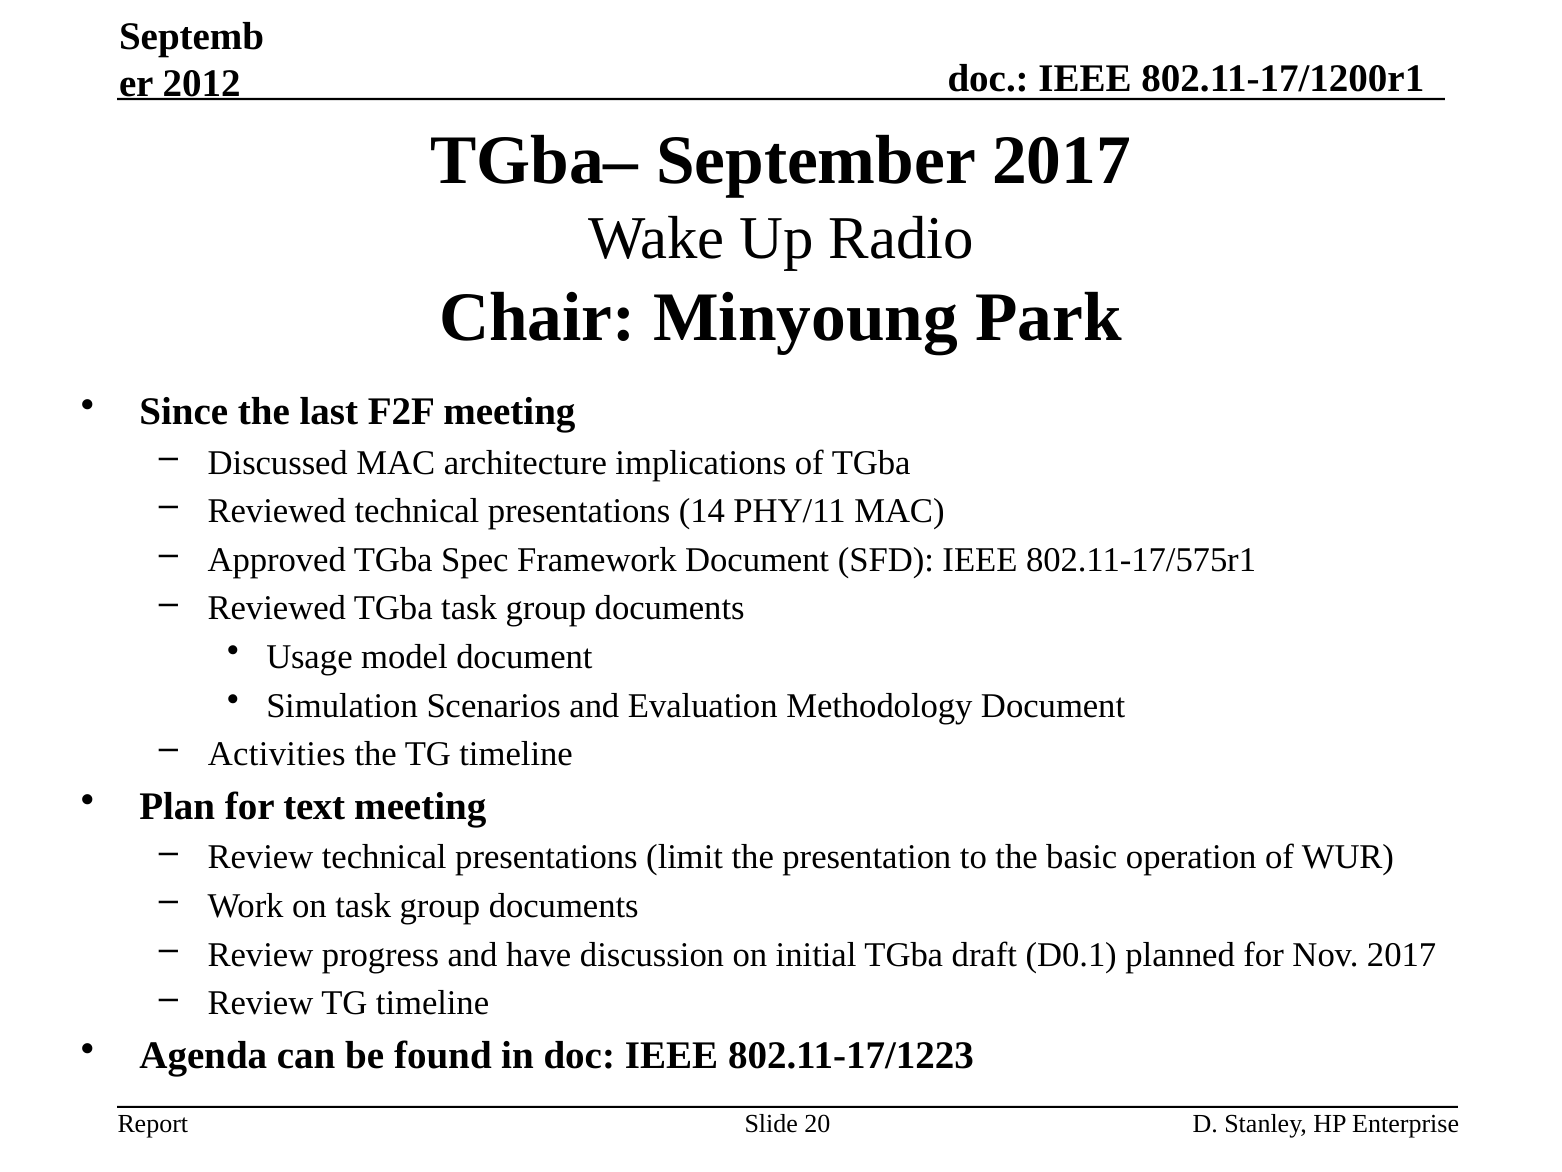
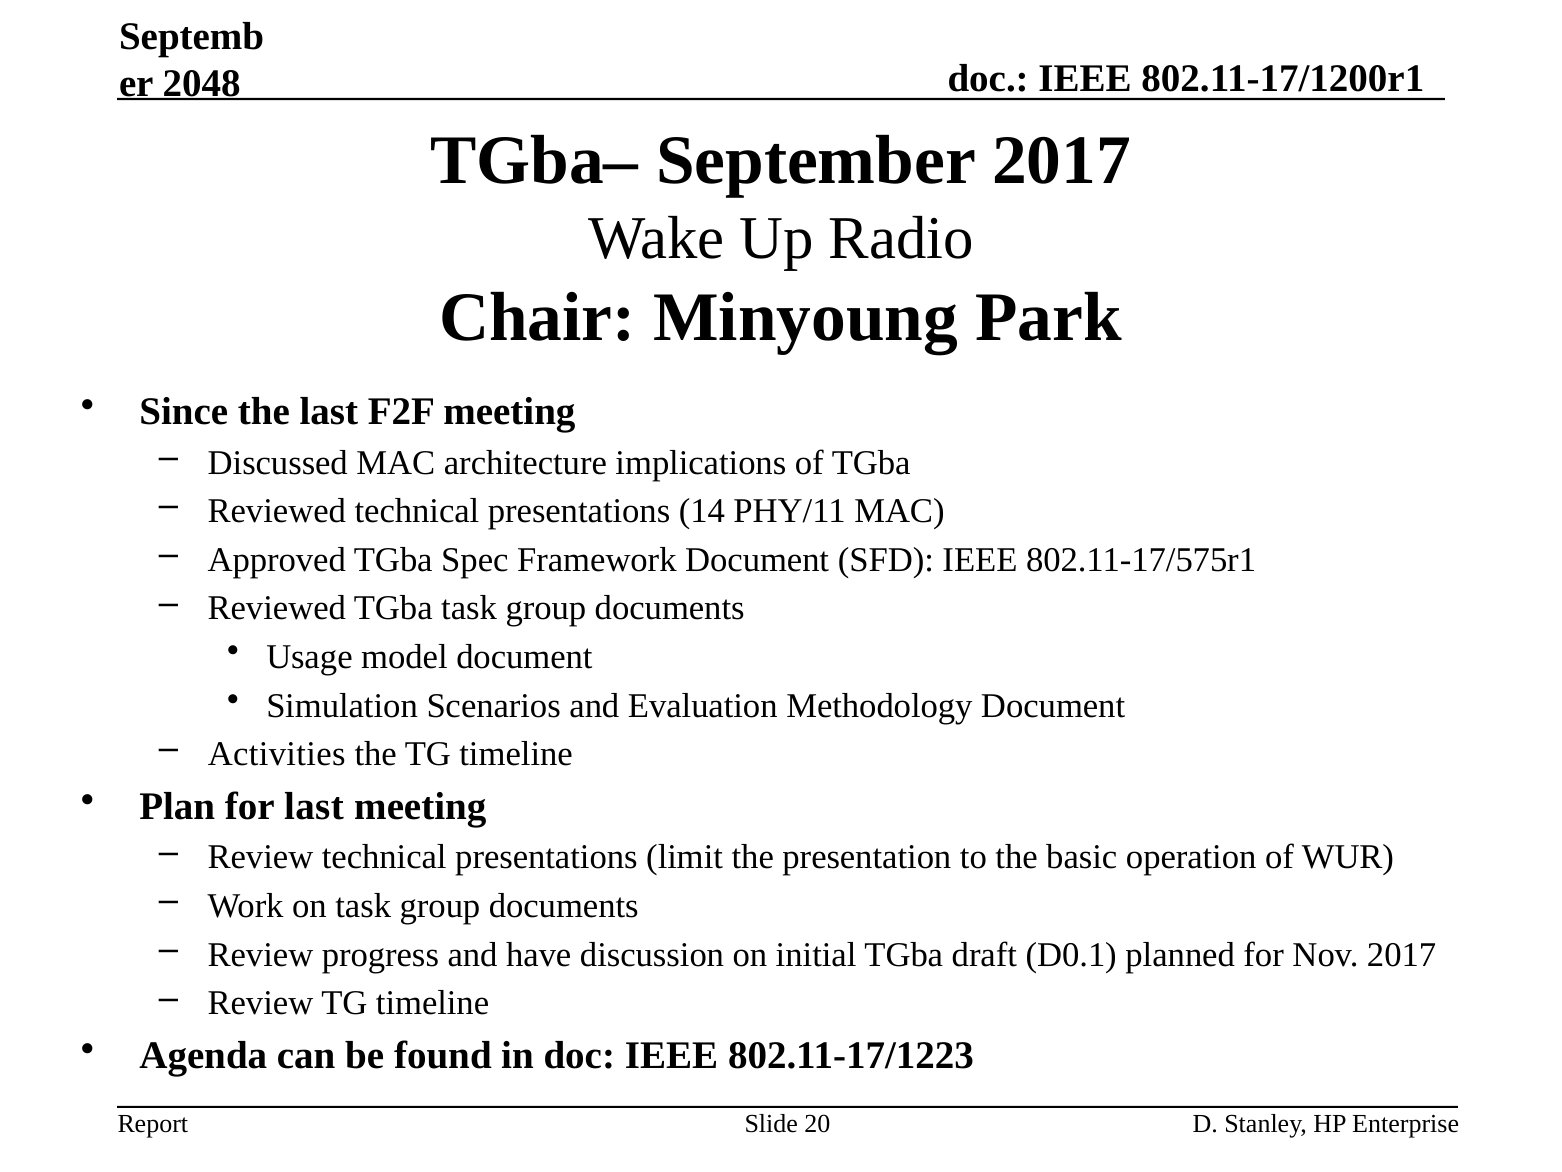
2012: 2012 -> 2048 (202, 83)
for text: text -> last (314, 806)
